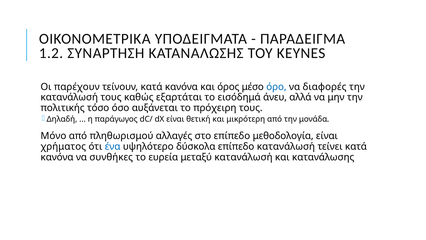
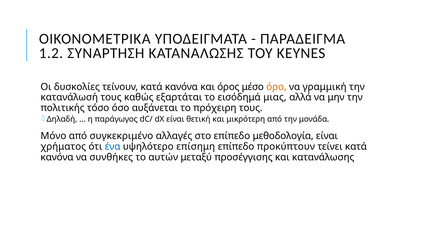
παρέχουν: παρέχουν -> δυσκολίες (77, 87)
όρο colour: blue -> orange (276, 87)
διαφορές: διαφορές -> γραμμική (325, 87)
άνευ: άνευ -> μιας (275, 97)
πληθωρισμού: πληθωρισμού -> συγκεκριμένο (121, 136)
δύσκολα: δύσκολα -> επίσημη (196, 146)
επίπεδο κατανάλωσή: κατανάλωσή -> προκύπτουν (286, 146)
ευρεία: ευρεία -> αυτών (163, 157)
μεταξύ κατανάλωσή: κατανάλωσή -> προσέγγισης (244, 157)
